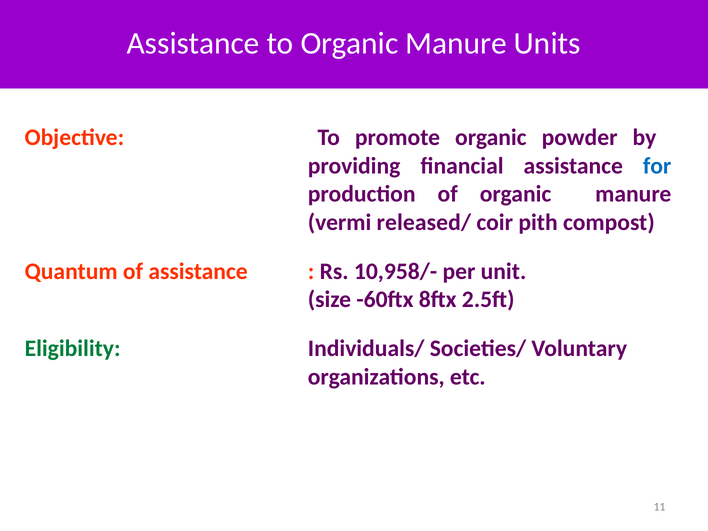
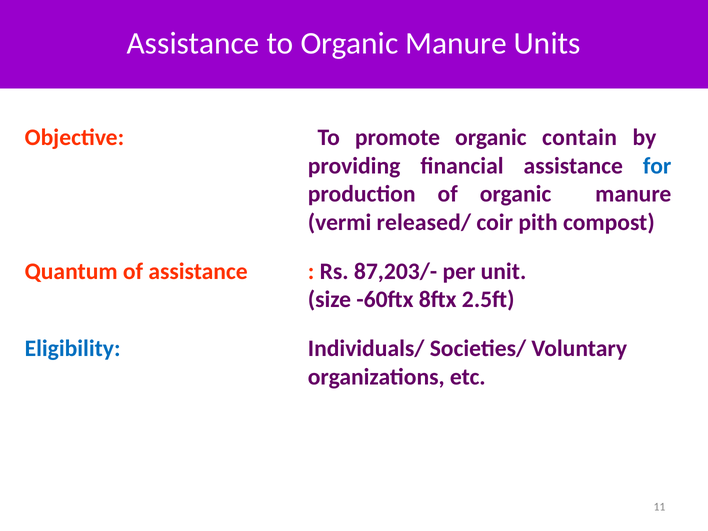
powder: powder -> contain (579, 137)
10,958/-: 10,958/- -> 87,203/- (396, 271)
Eligibility colour: green -> blue (73, 349)
